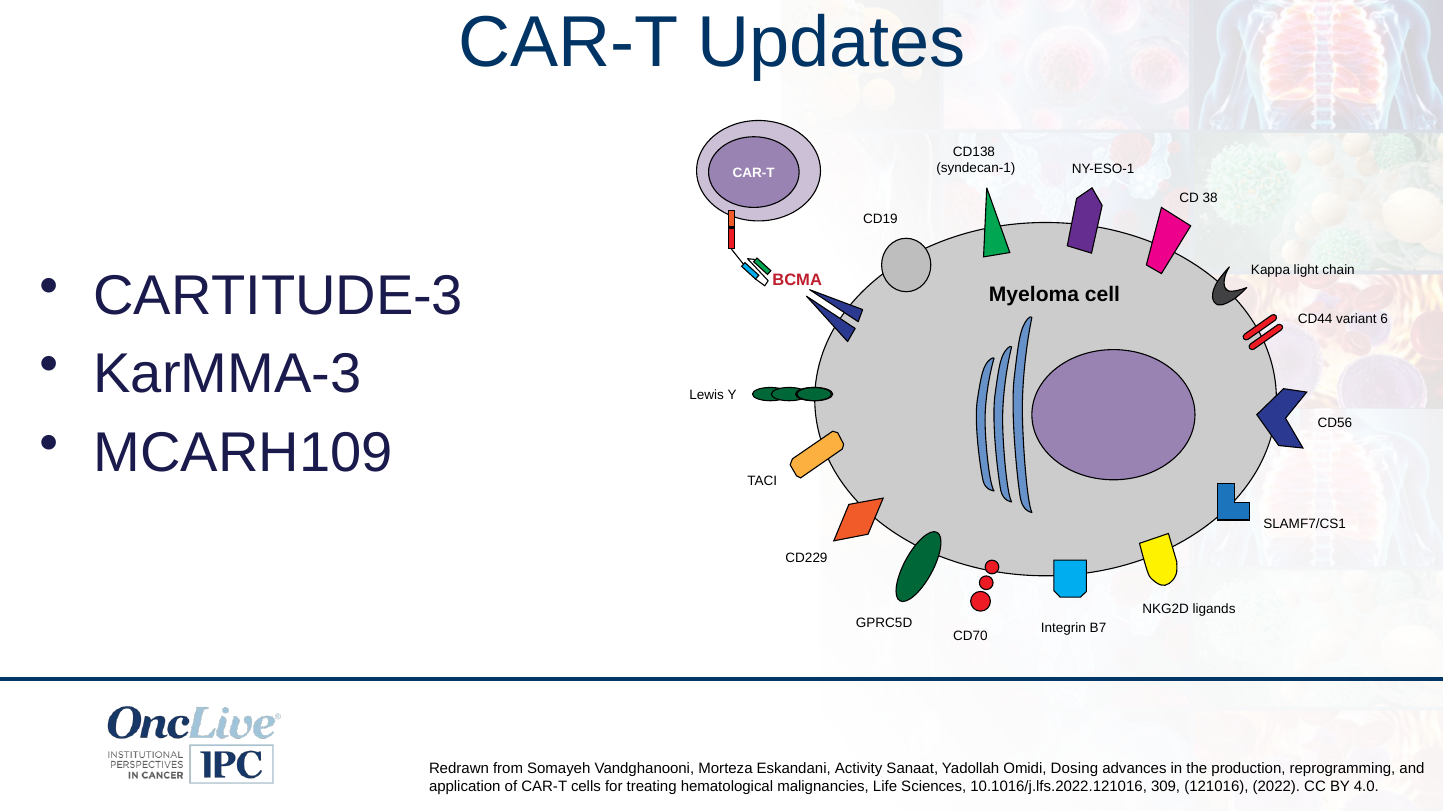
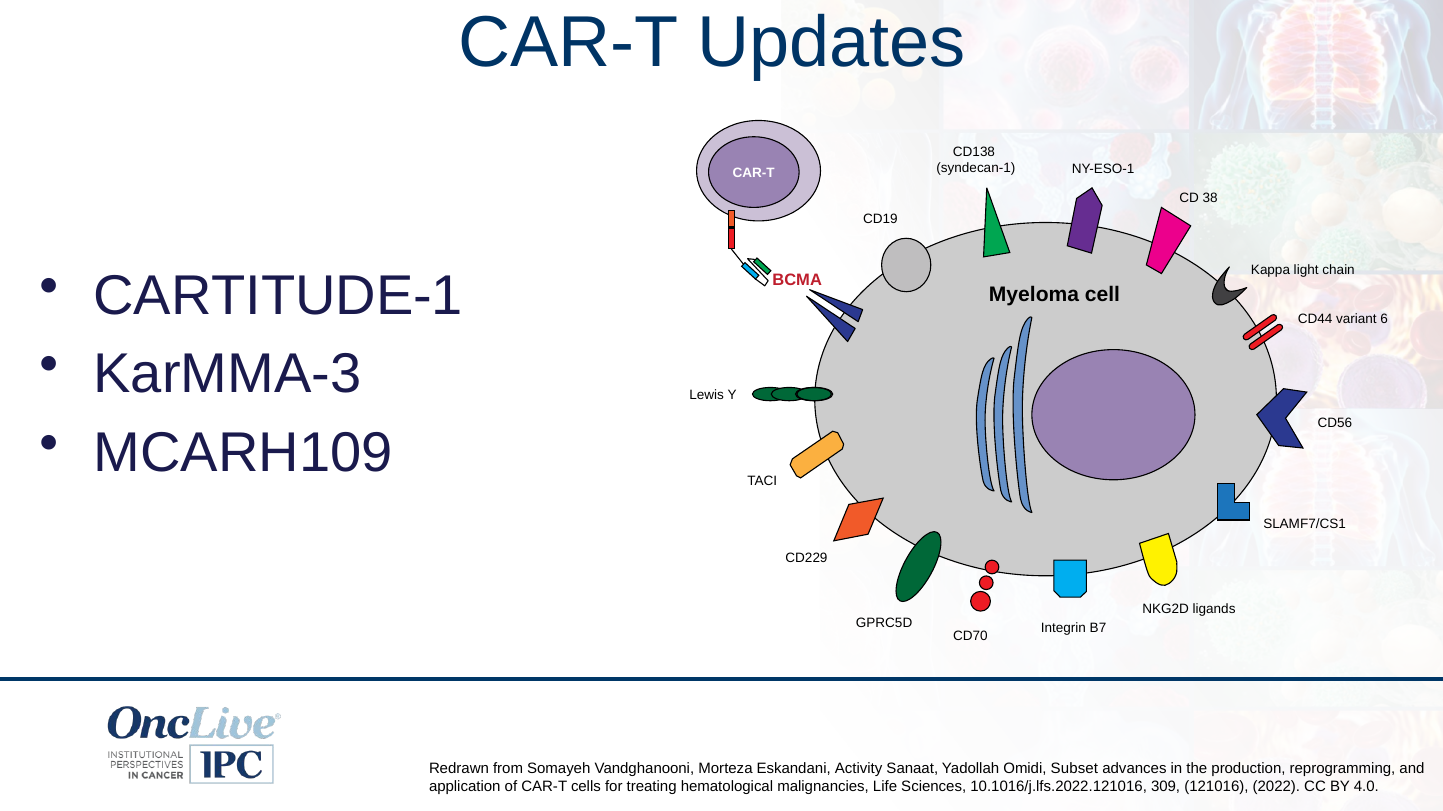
CARTITUDE-3: CARTITUDE-3 -> CARTITUDE-1 (278, 296)
Dosing: Dosing -> Subset (1074, 769)
